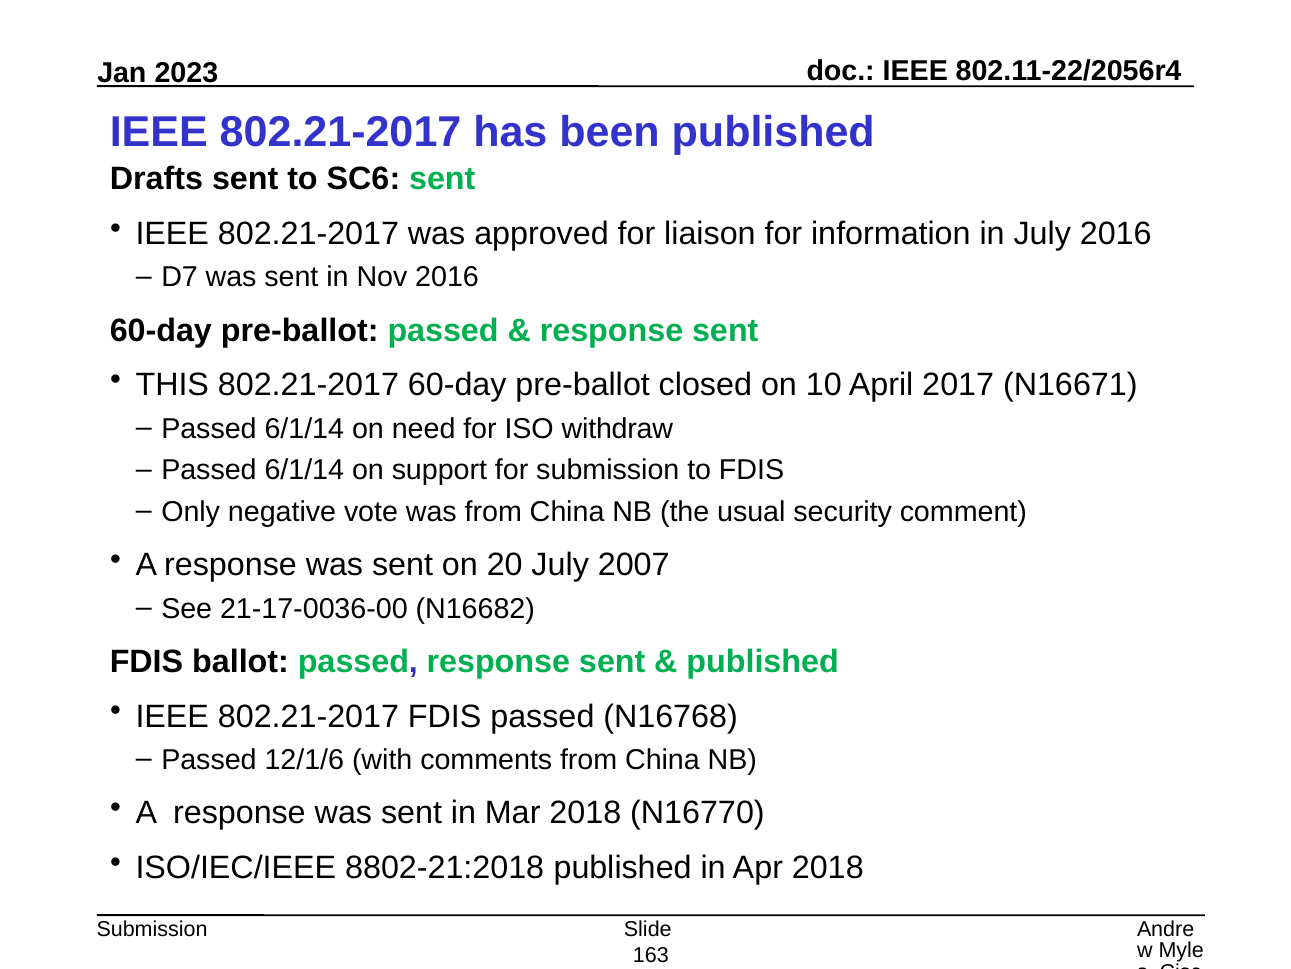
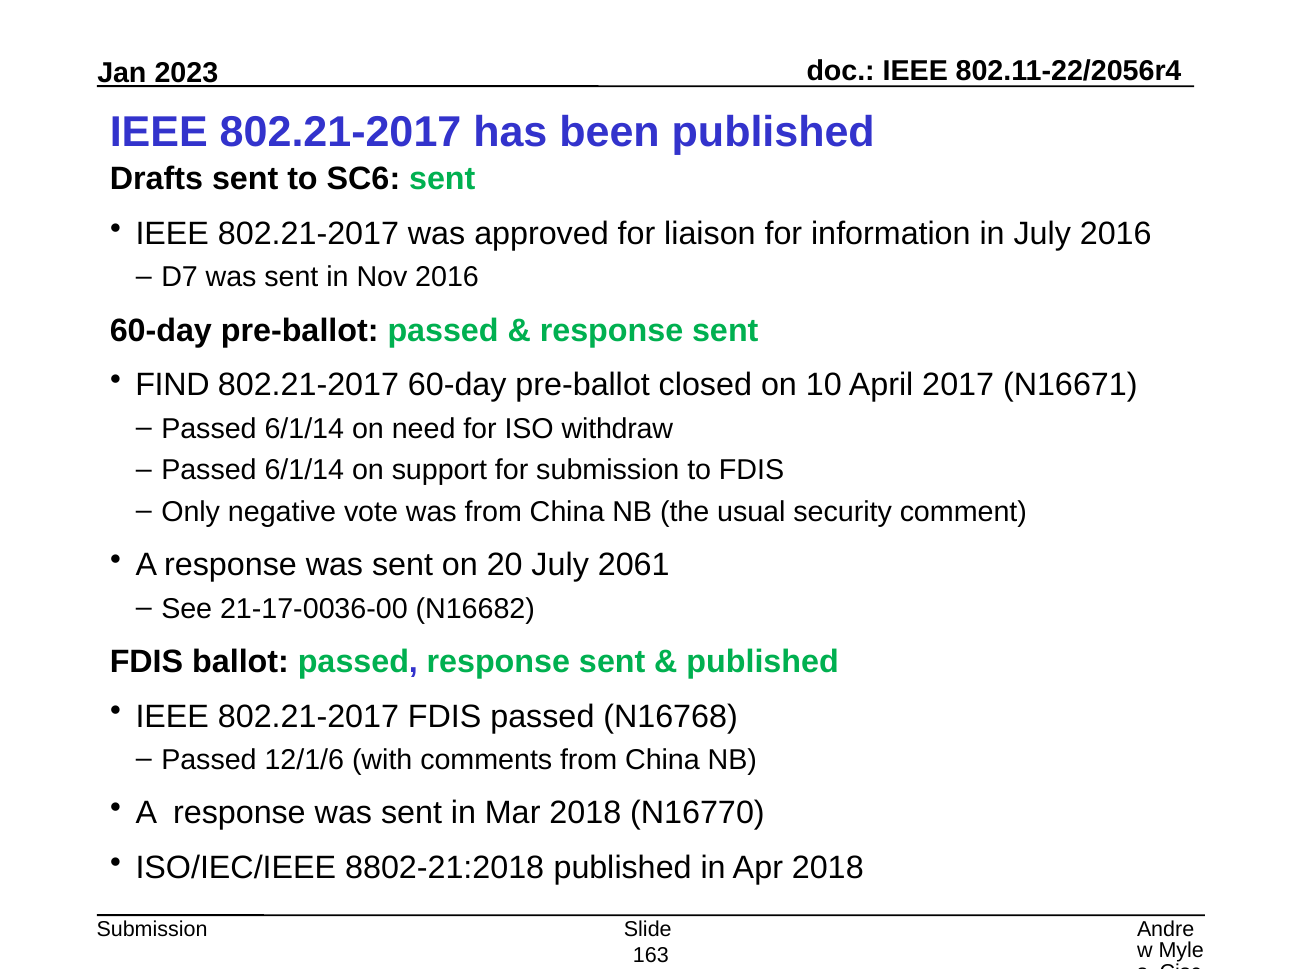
THIS: THIS -> FIND (172, 385)
2007: 2007 -> 2061 (634, 565)
